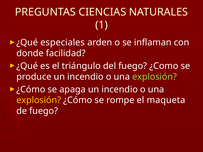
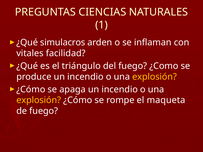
especiales: especiales -> simulacros (63, 43)
donde: donde -> vitales (30, 53)
explosión colour: light green -> yellow (155, 77)
